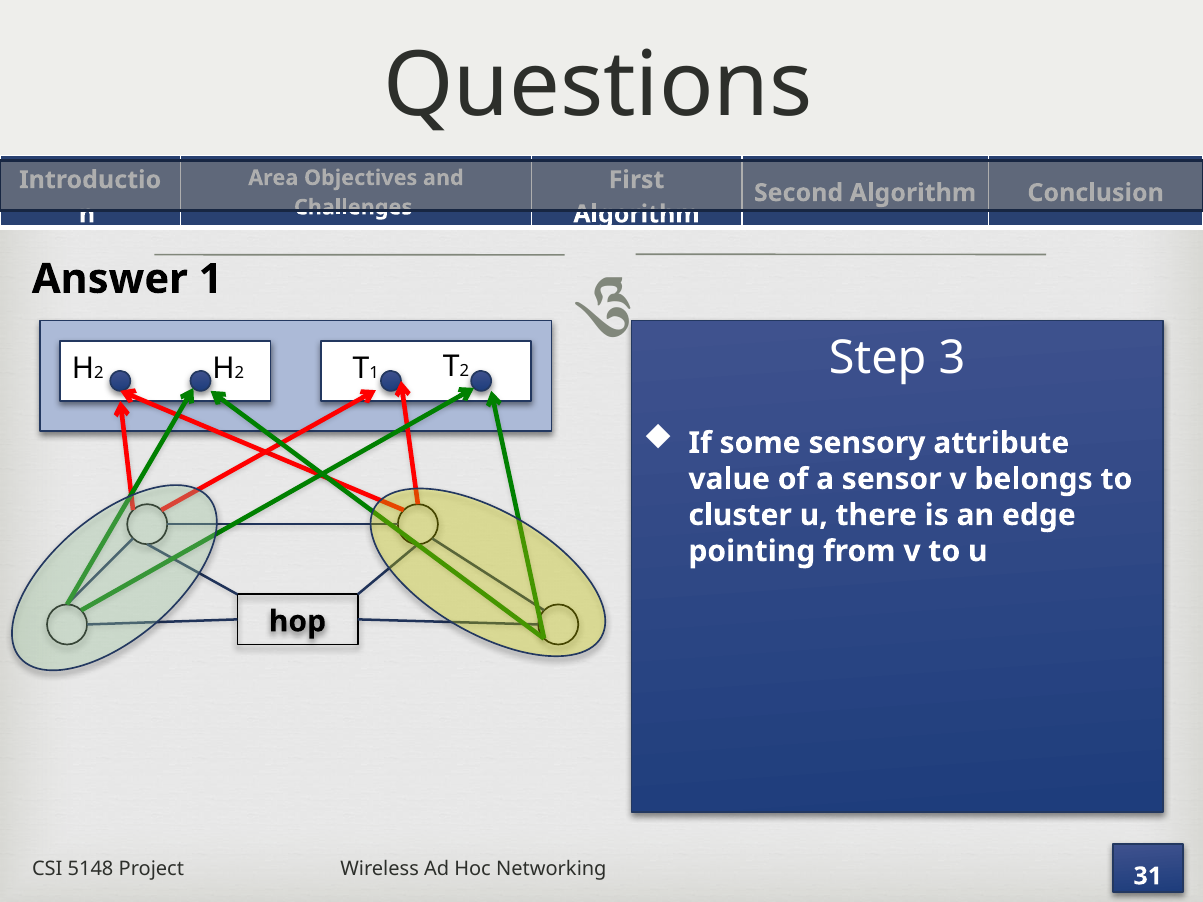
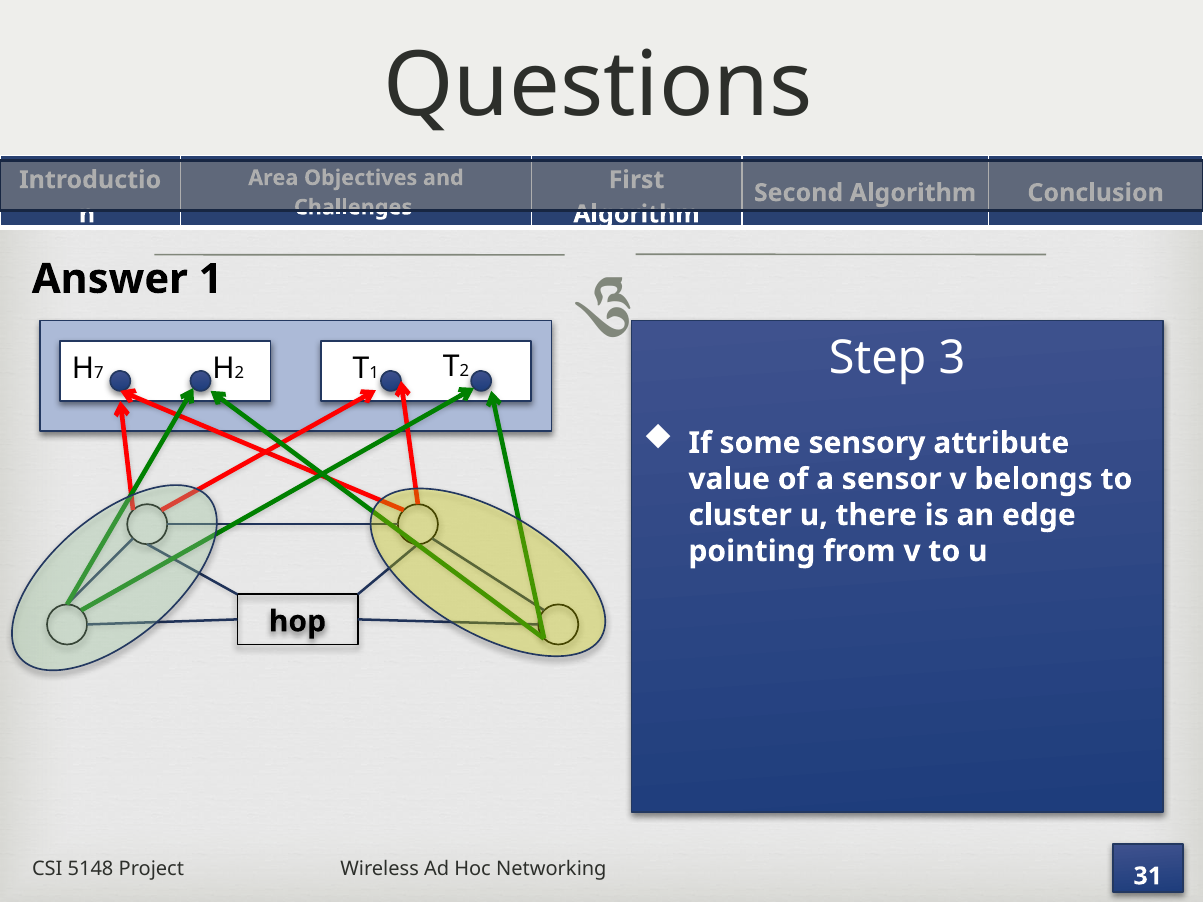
2: 2 -> 7 (99, 373)
